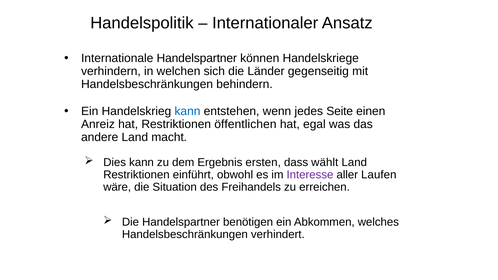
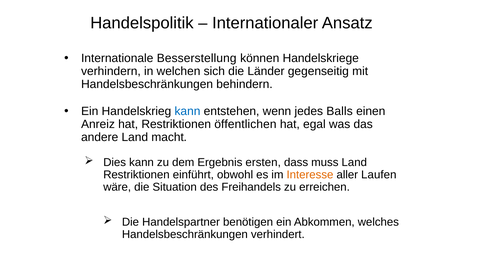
Internationale Handelspartner: Handelspartner -> Besserstellung (197, 58)
Seite: Seite -> Balls (340, 111)
wählt: wählt -> muss (325, 162)
Interesse colour: purple -> orange (310, 175)
